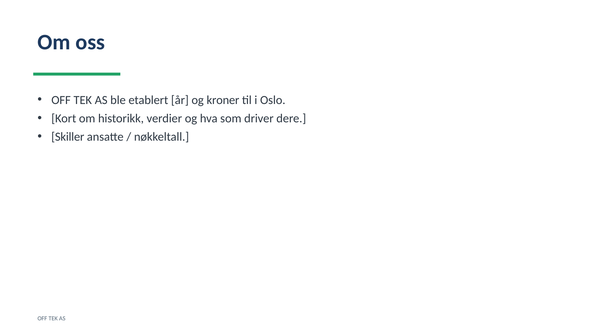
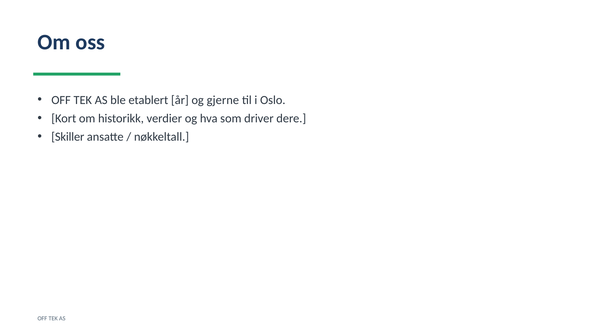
kroner: kroner -> gjerne (223, 100)
